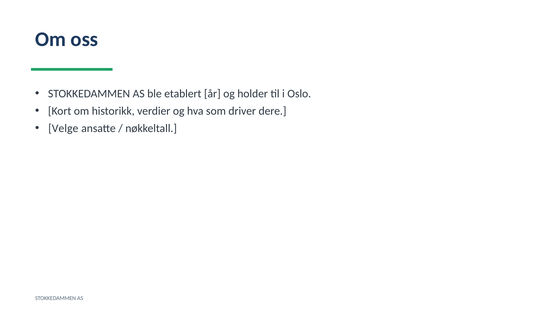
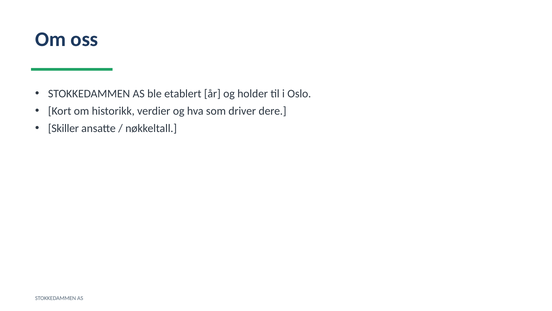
Velge: Velge -> Skiller (63, 128)
